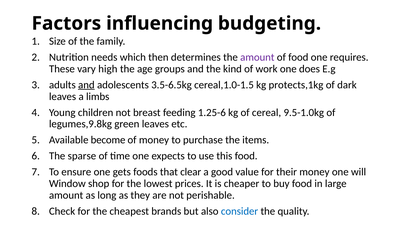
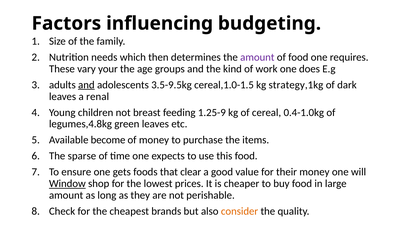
high: high -> your (108, 69)
3.5-6.5kg: 3.5-6.5kg -> 3.5-9.5kg (172, 85)
protects,1kg: protects,1kg -> strategy,1kg (296, 85)
limbs: limbs -> renal (98, 96)
1.25-6: 1.25-6 -> 1.25-9 (212, 112)
9.5-1.0kg: 9.5-1.0kg -> 0.4-1.0kg (304, 112)
legumes,9.8kg: legumes,9.8kg -> legumes,4.8kg (81, 124)
Window underline: none -> present (67, 184)
consider colour: blue -> orange (240, 211)
